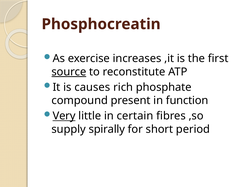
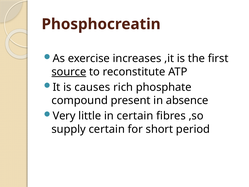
function: function -> absence (187, 100)
Very underline: present -> none (64, 116)
supply spirally: spirally -> certain (107, 129)
